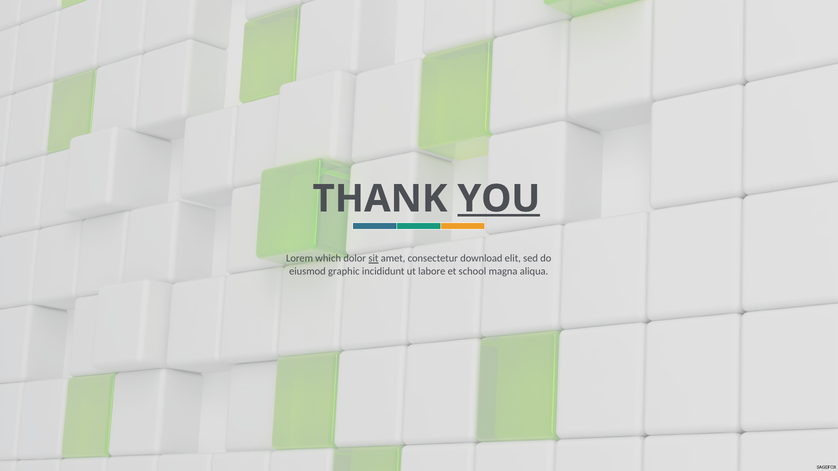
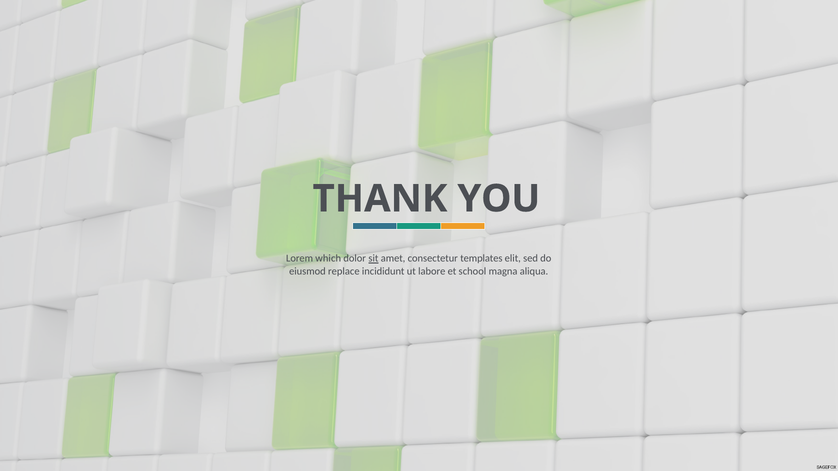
YOU underline: present -> none (499, 199)
download: download -> templates (481, 259)
graphic: graphic -> replace (344, 271)
